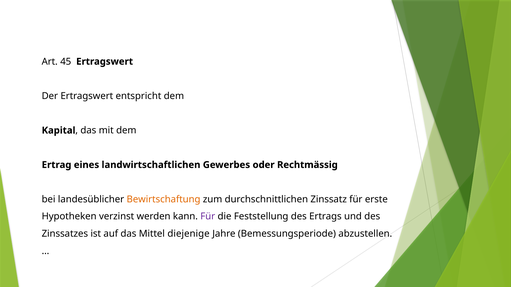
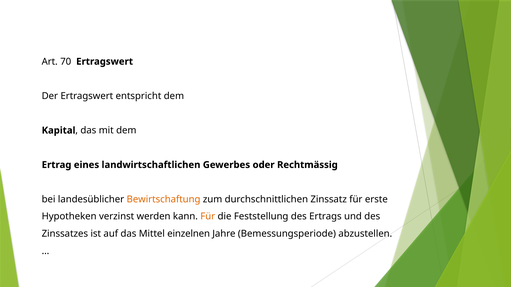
45: 45 -> 70 (66, 62)
Für colour: purple -> orange (208, 217)
diejenige: diejenige -> einzelnen (189, 234)
